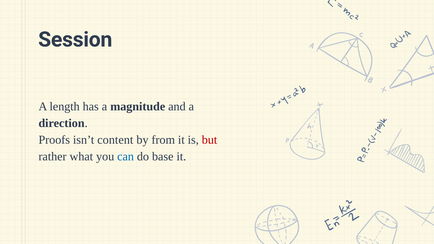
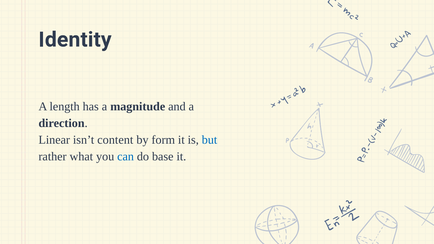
Session: Session -> Identity (75, 40)
Proofs: Proofs -> Linear (54, 140)
from: from -> form (163, 140)
but colour: red -> blue (210, 140)
